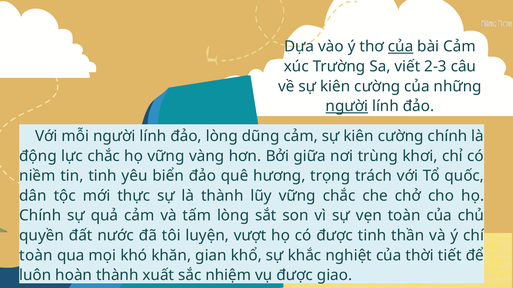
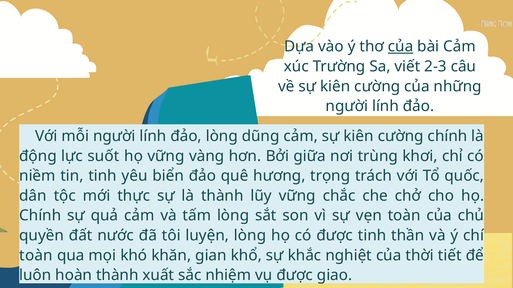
người underline: present -> none (347, 106)
lực chắc: chắc -> suốt (103, 156)
luyện vượt: vượt -> lòng (250, 236)
